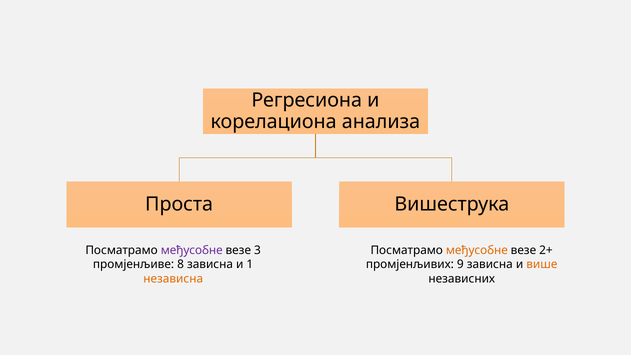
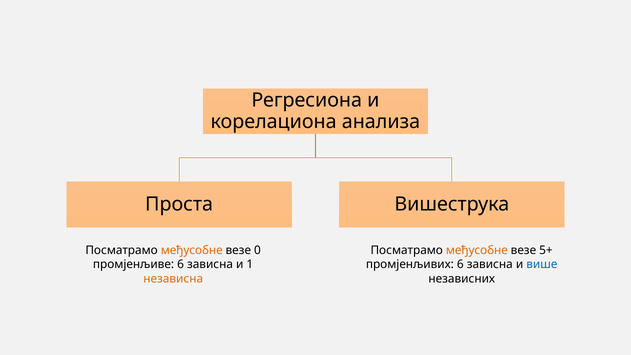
међусобне colour: purple -> orange (192, 250)
3: 3 -> 0 (257, 250)
2+: 2+ -> 5+ (546, 250)
промјенљиве 8: 8 -> 6 (181, 265)
промјенљивих 9: 9 -> 6 (460, 265)
више colour: orange -> blue (542, 265)
